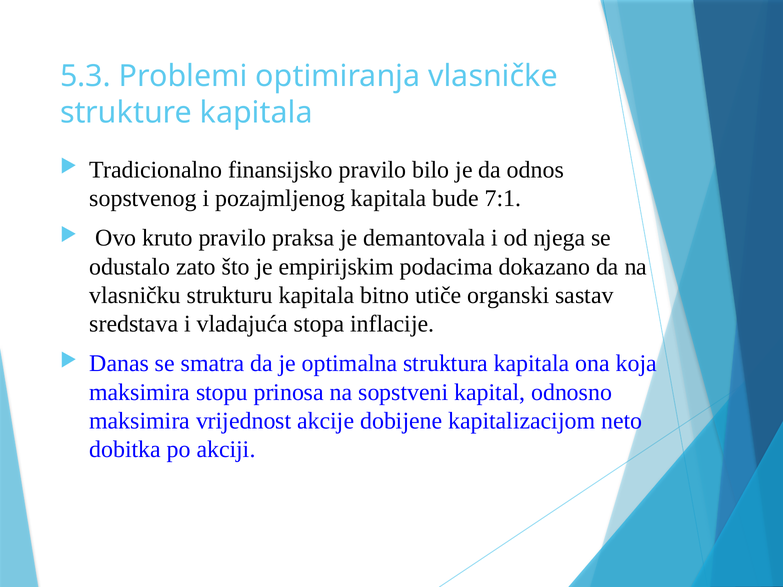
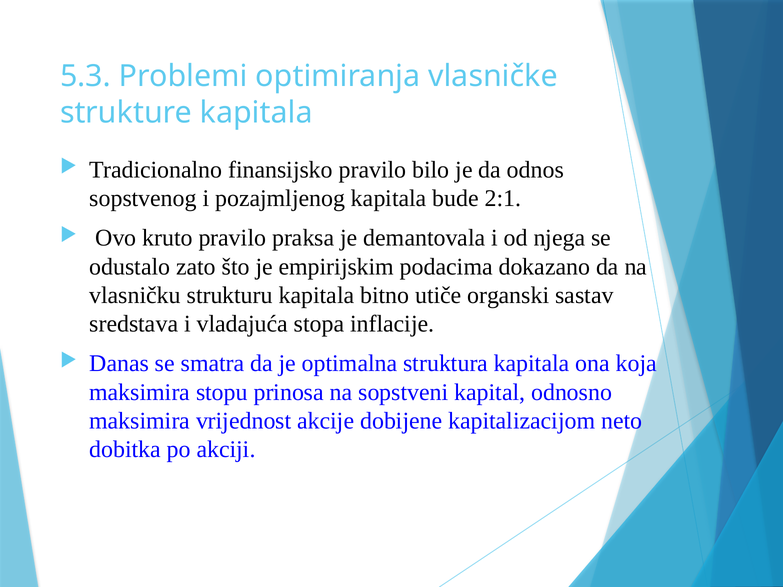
7:1: 7:1 -> 2:1 (503, 199)
